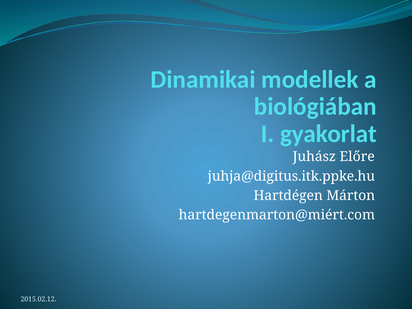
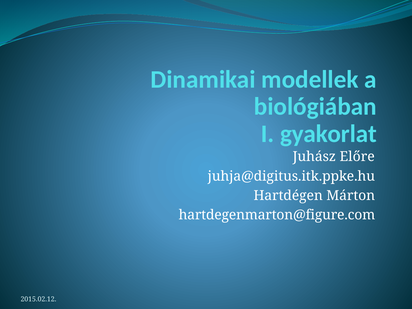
hartdegenmarton@miért.com: hartdegenmarton@miért.com -> hartdegenmarton@figure.com (277, 215)
